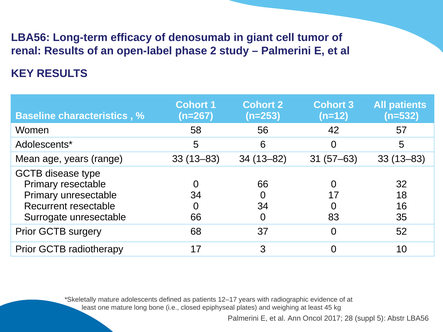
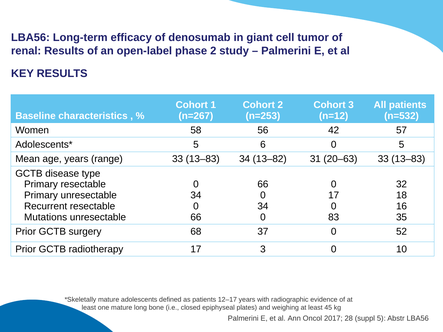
57–63: 57–63 -> 20–63 (340, 159)
Surrogate: Surrogate -> Mutations (46, 217)
